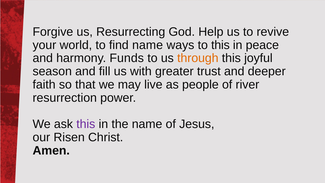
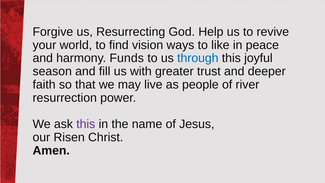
find name: name -> vision (148, 45)
to this: this -> like (220, 45)
through colour: orange -> blue (198, 58)
